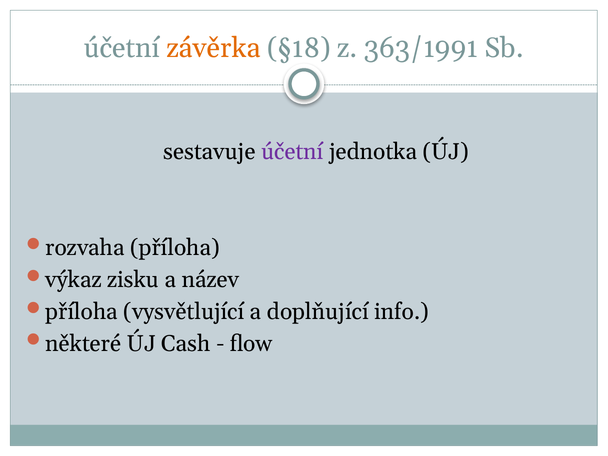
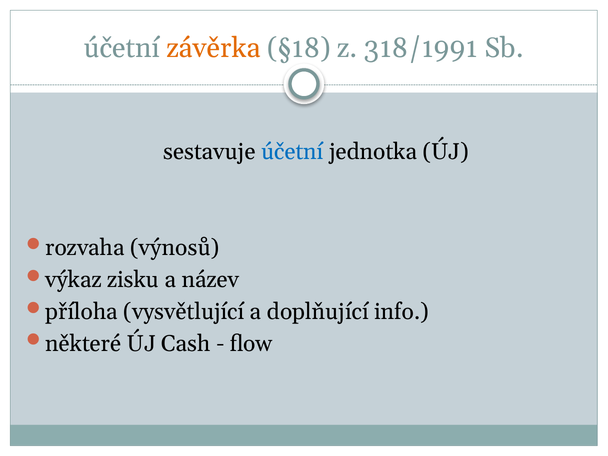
363/1991: 363/1991 -> 318/1991 (421, 48)
účetní colour: purple -> blue (292, 152)
rozvaha příloha: příloha -> výnosů (175, 248)
